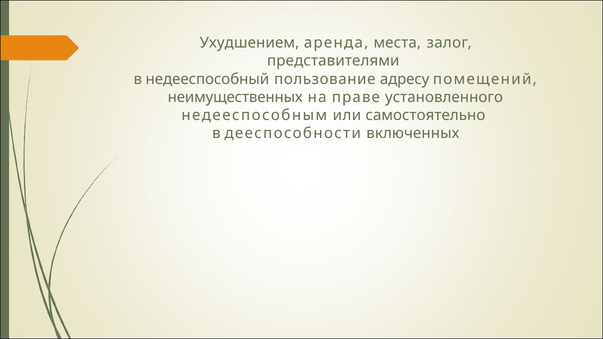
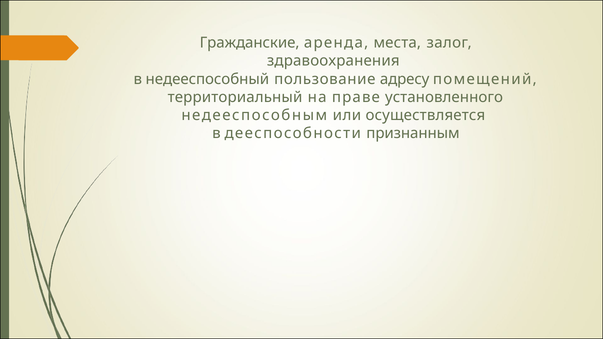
Ухудшением: Ухудшением -> Гражданские (250, 43)
представителями: представителями -> здравоохранения (333, 61)
неимущественных: неимущественных -> территориальный (235, 97)
самостоятельно: самостоятельно -> осуществляется (425, 115)
включенных: включенных -> признанным (413, 133)
